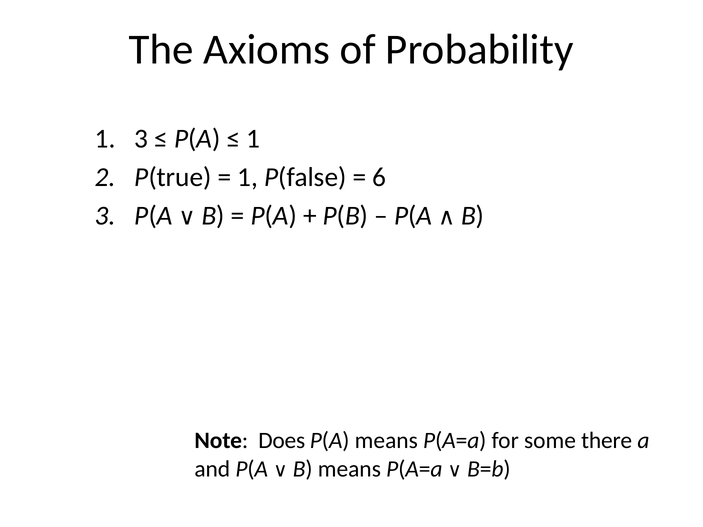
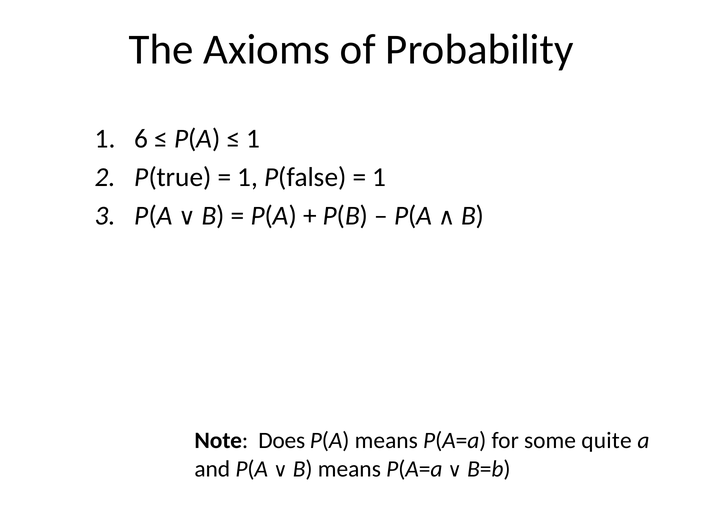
1 3: 3 -> 6 (141, 139)
6: 6 -> 1 (379, 177)
there: there -> quite (606, 441)
